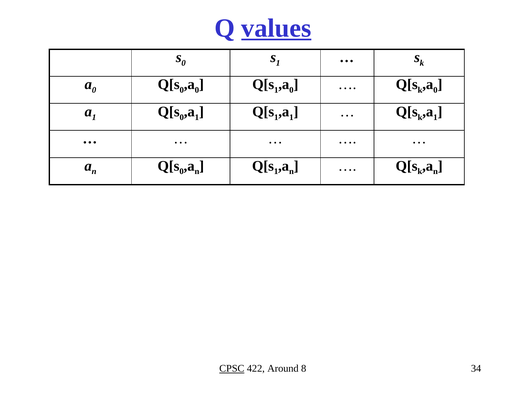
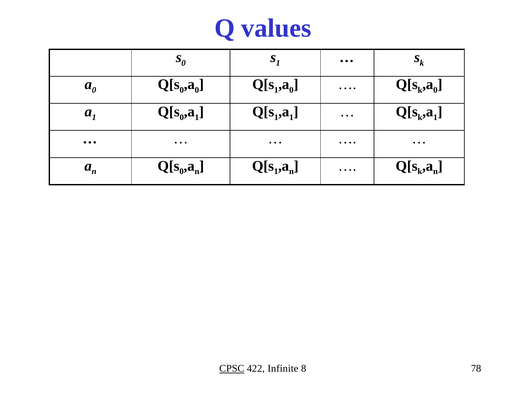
values underline: present -> none (276, 28)
Around: Around -> Infinite (283, 369)
34: 34 -> 78 (476, 369)
